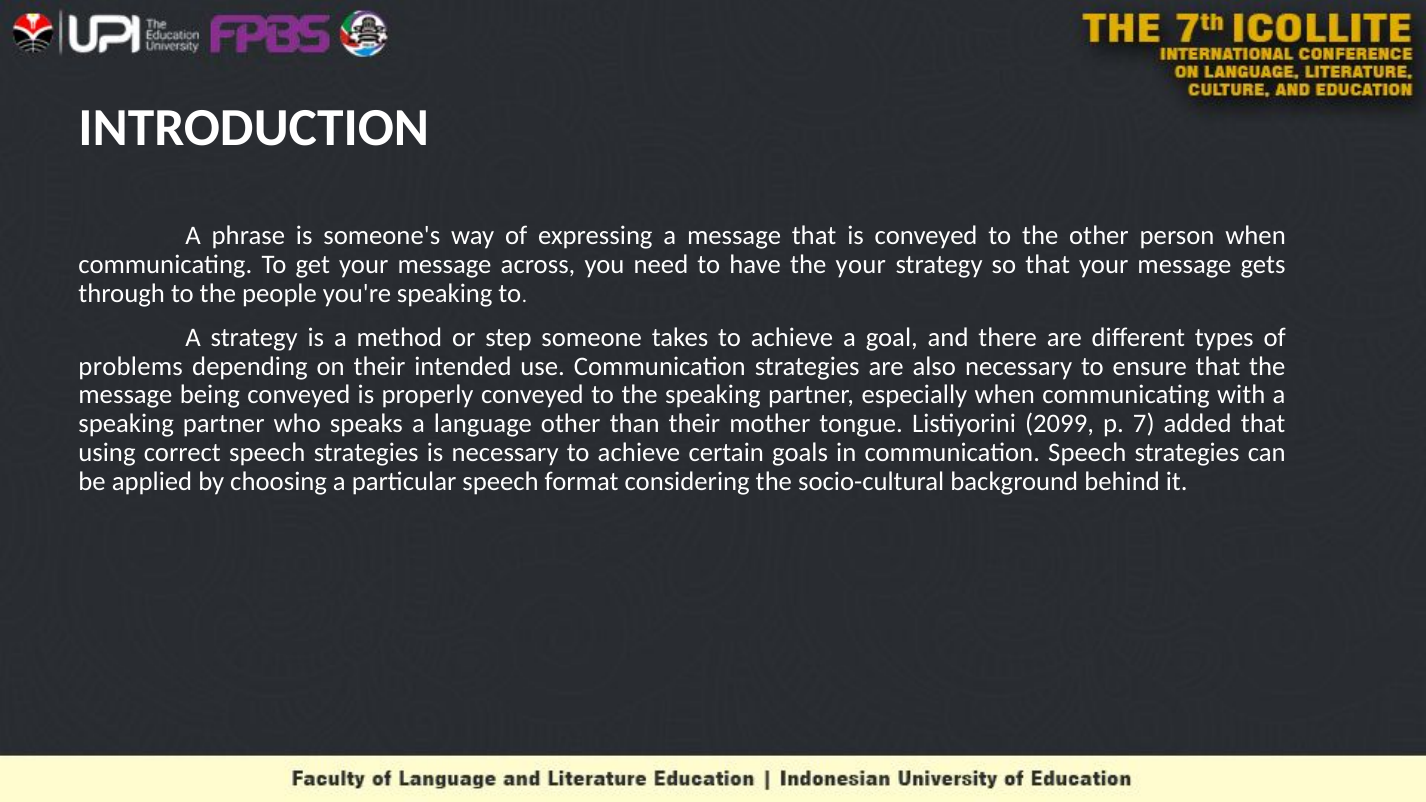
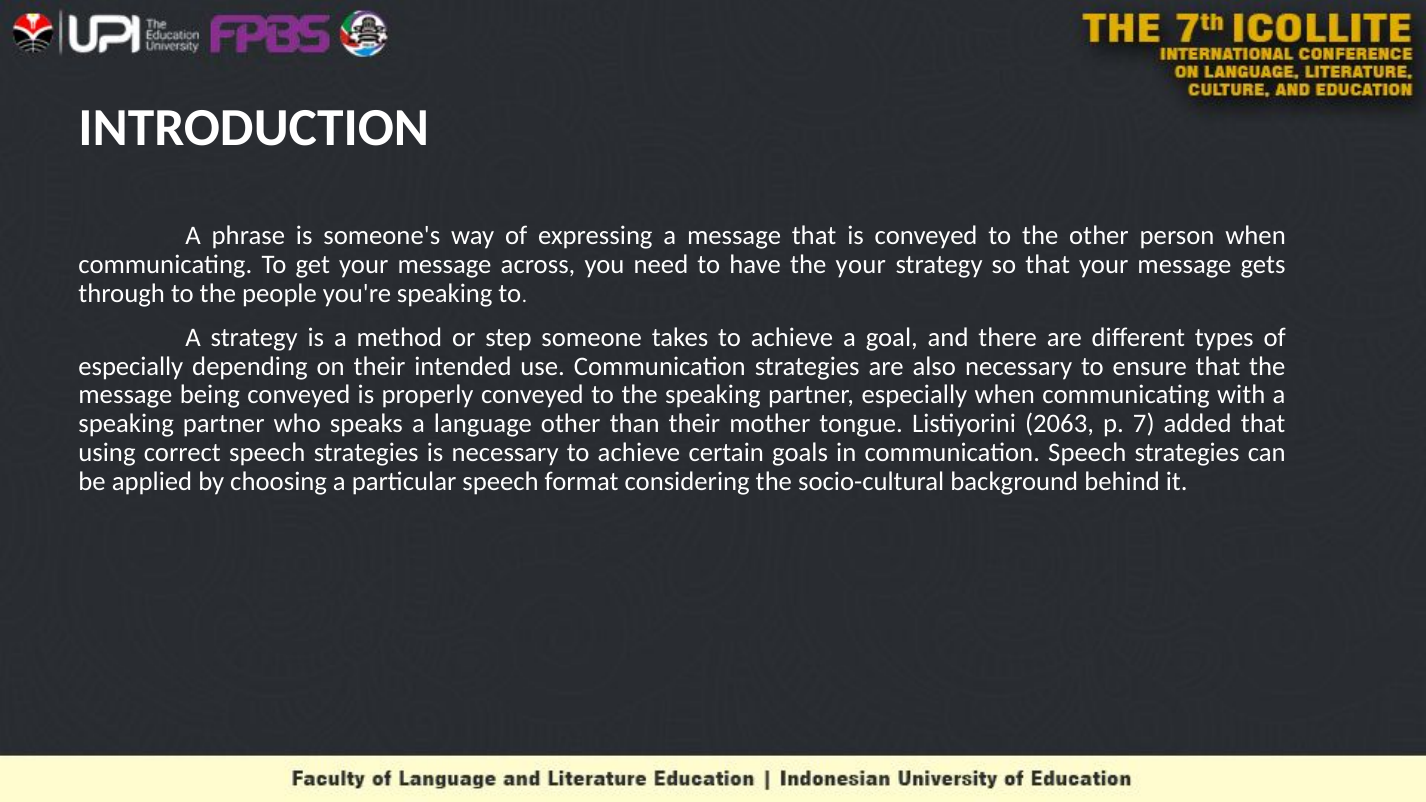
problems: problems -> especially (131, 366)
2099: 2099 -> 2063 (1060, 424)
